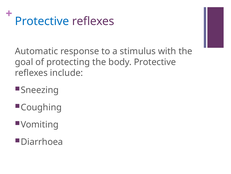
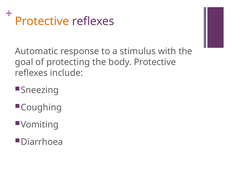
Protective colour: blue -> orange (42, 21)
